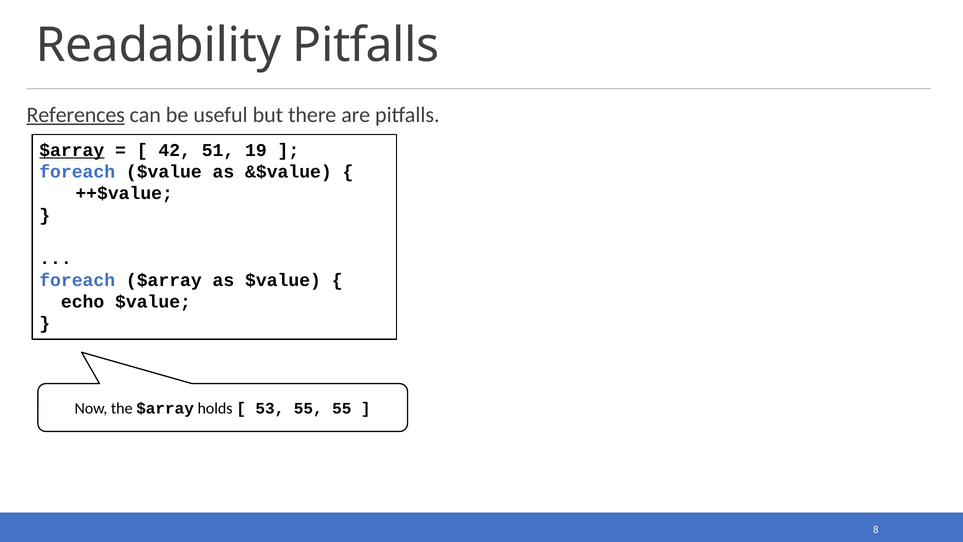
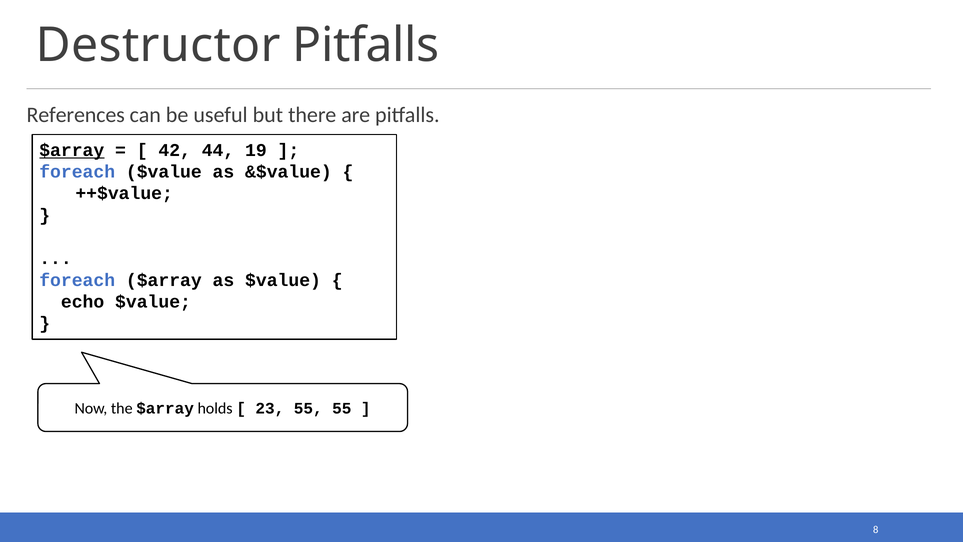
Readability: Readability -> Destructor (158, 45)
References underline: present -> none (76, 115)
51: 51 -> 44 (218, 150)
53: 53 -> 23 (270, 408)
